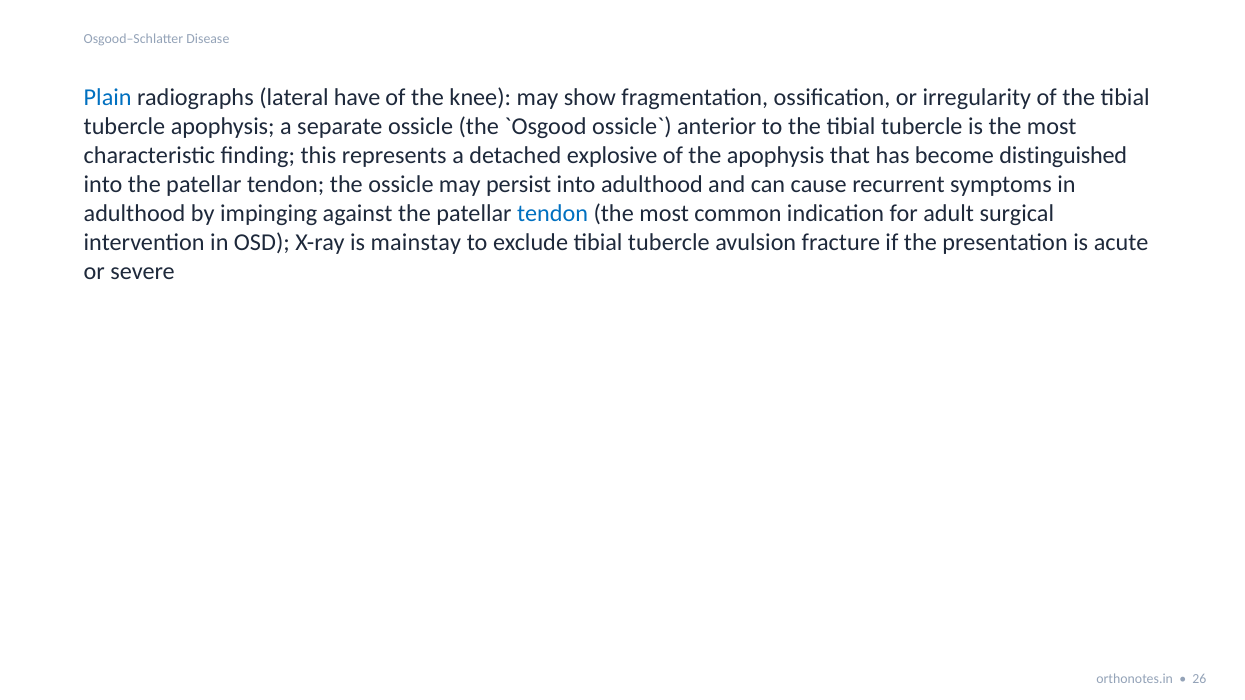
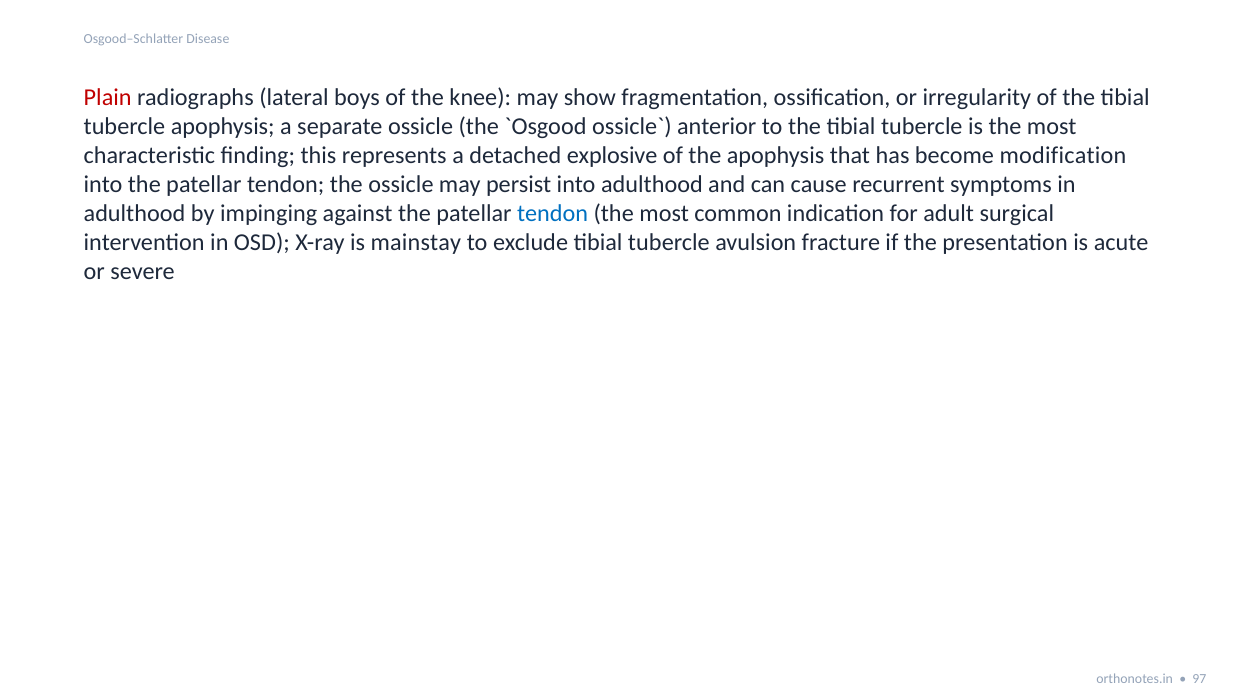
Plain colour: blue -> red (108, 98)
have: have -> boys (357, 98)
distinguished: distinguished -> modification (1063, 156)
26: 26 -> 97 (1199, 679)
